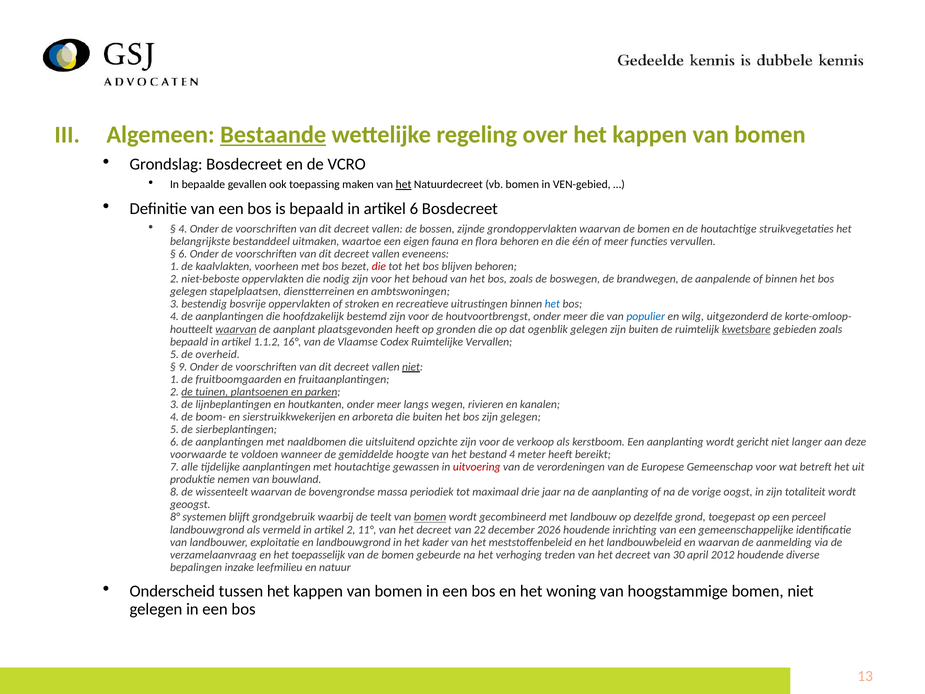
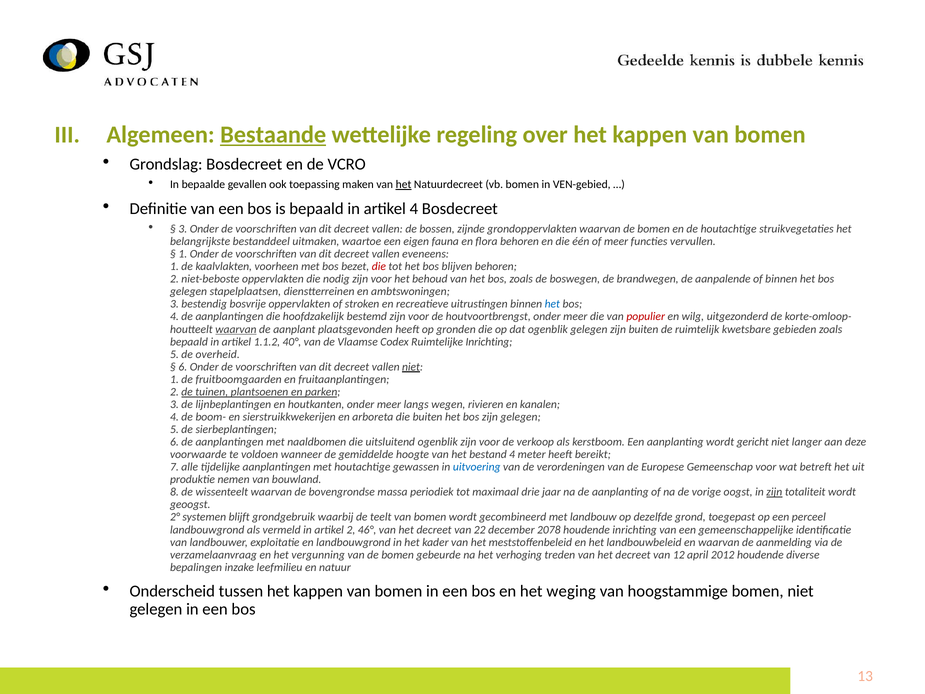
artikel 6: 6 -> 4 (414, 208)
4: 4 -> 3 (183, 229)
6: 6 -> 1 (183, 254)
populier colour: blue -> red (646, 317)
kwetsbare underline: present -> none (746, 329)
16°: 16° -> 40° (292, 342)
Ruimtelijke Vervallen: Vervallen -> Inrichting (489, 342)
9: 9 -> 6 (183, 367)
uitsluitend opzichte: opzichte -> ogenblik (438, 442)
uitvoering colour: red -> blue (477, 467)
zijn underline: none -> present (774, 492)
8°: 8° -> 2° (175, 517)
bomen underline: present -> none (430, 517)
11°: 11° -> 46° (367, 530)
2026: 2026 -> 2078 (549, 530)
toepasselijk: toepasselijk -> vergunning (318, 555)
30: 30 -> 12 (679, 555)
woning: woning -> weging (571, 591)
